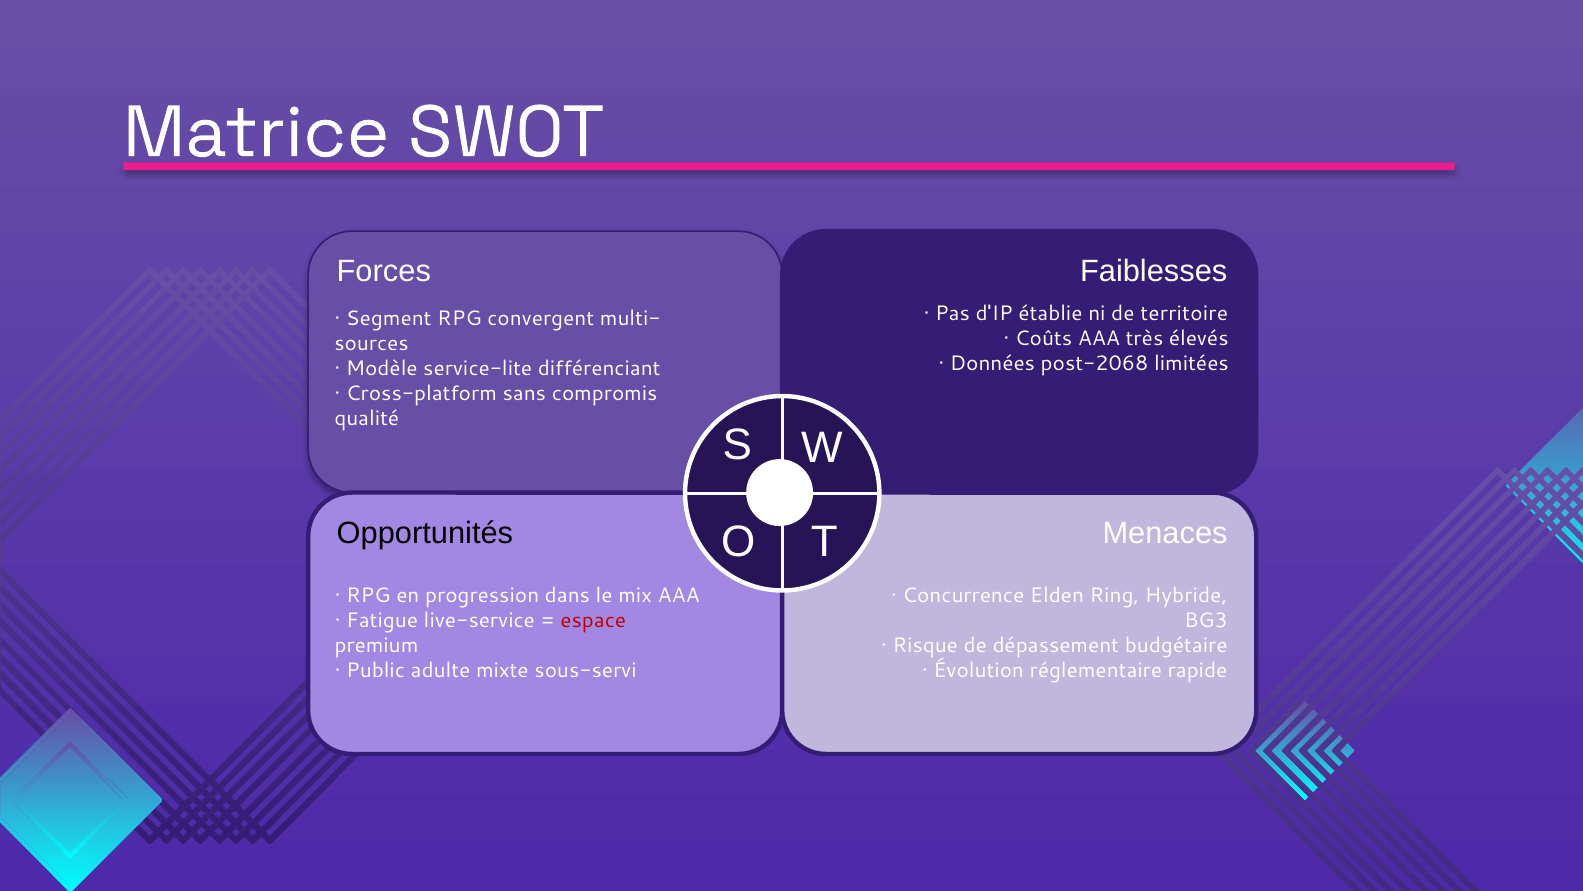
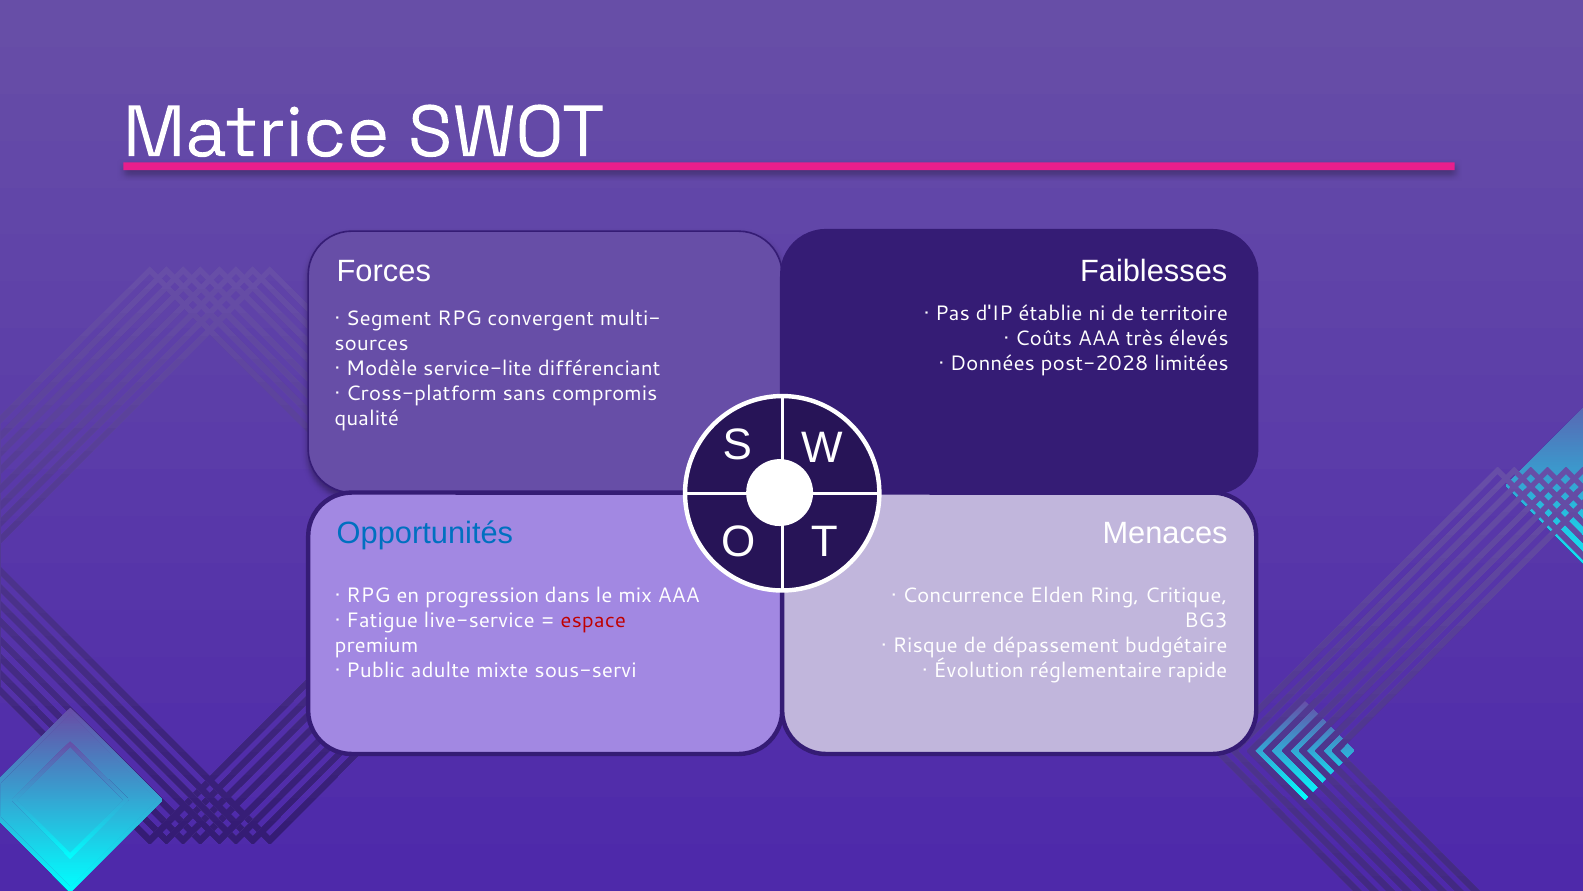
post-2068: post-2068 -> post-2028 (1095, 363)
Opportunités colour: black -> blue (425, 533)
Hybride: Hybride -> Critique (1186, 595)
